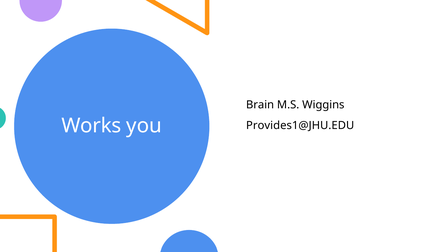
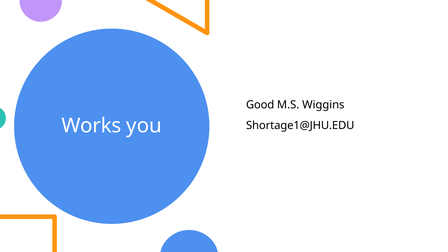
Brain: Brain -> Good (260, 105)
Provides1@JHU.EDU: Provides1@JHU.EDU -> Shortage1@JHU.EDU (300, 125)
